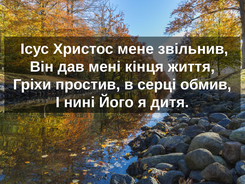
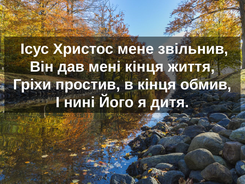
в серці: серці -> кінця (157, 85)
